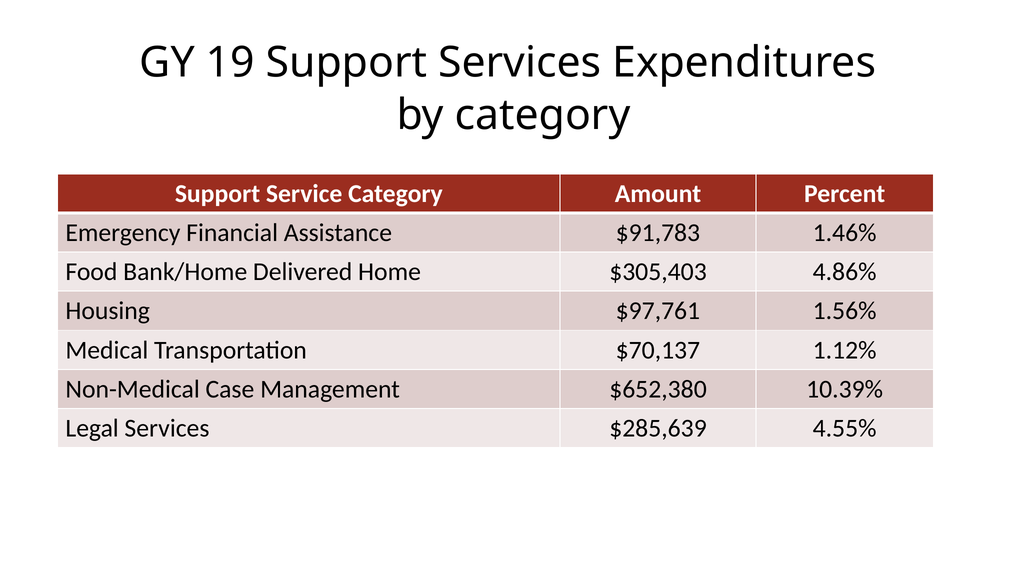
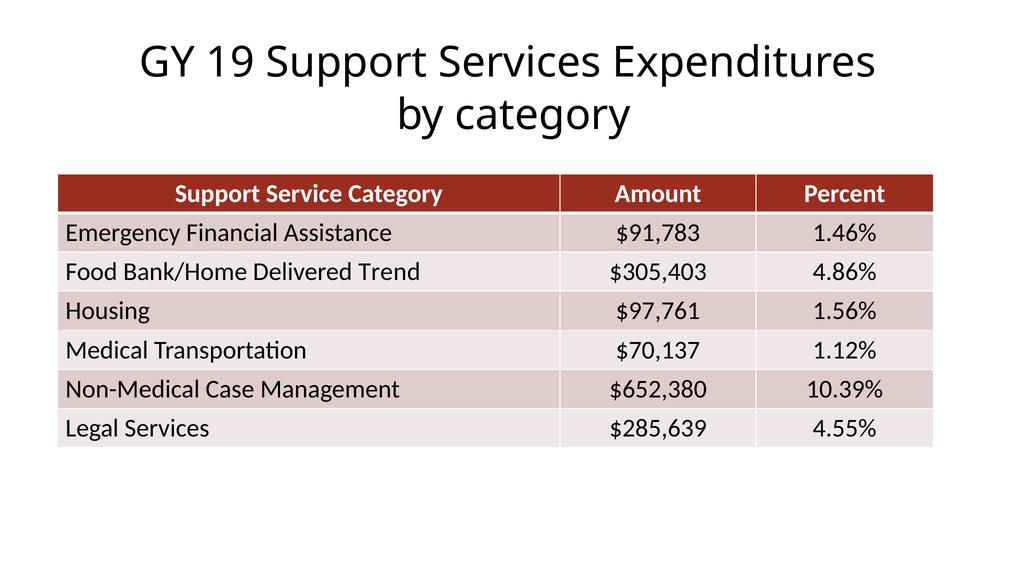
Home: Home -> Trend (389, 272)
